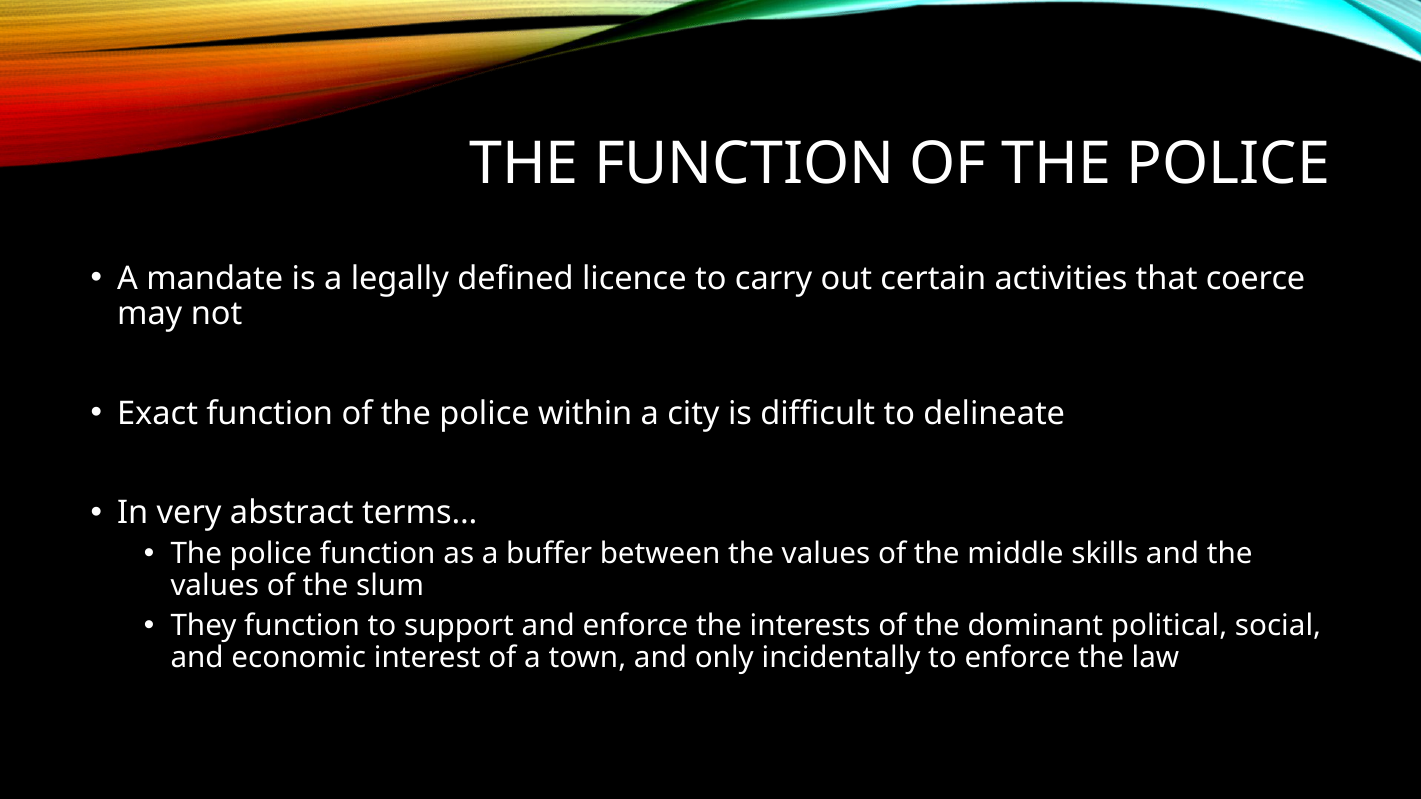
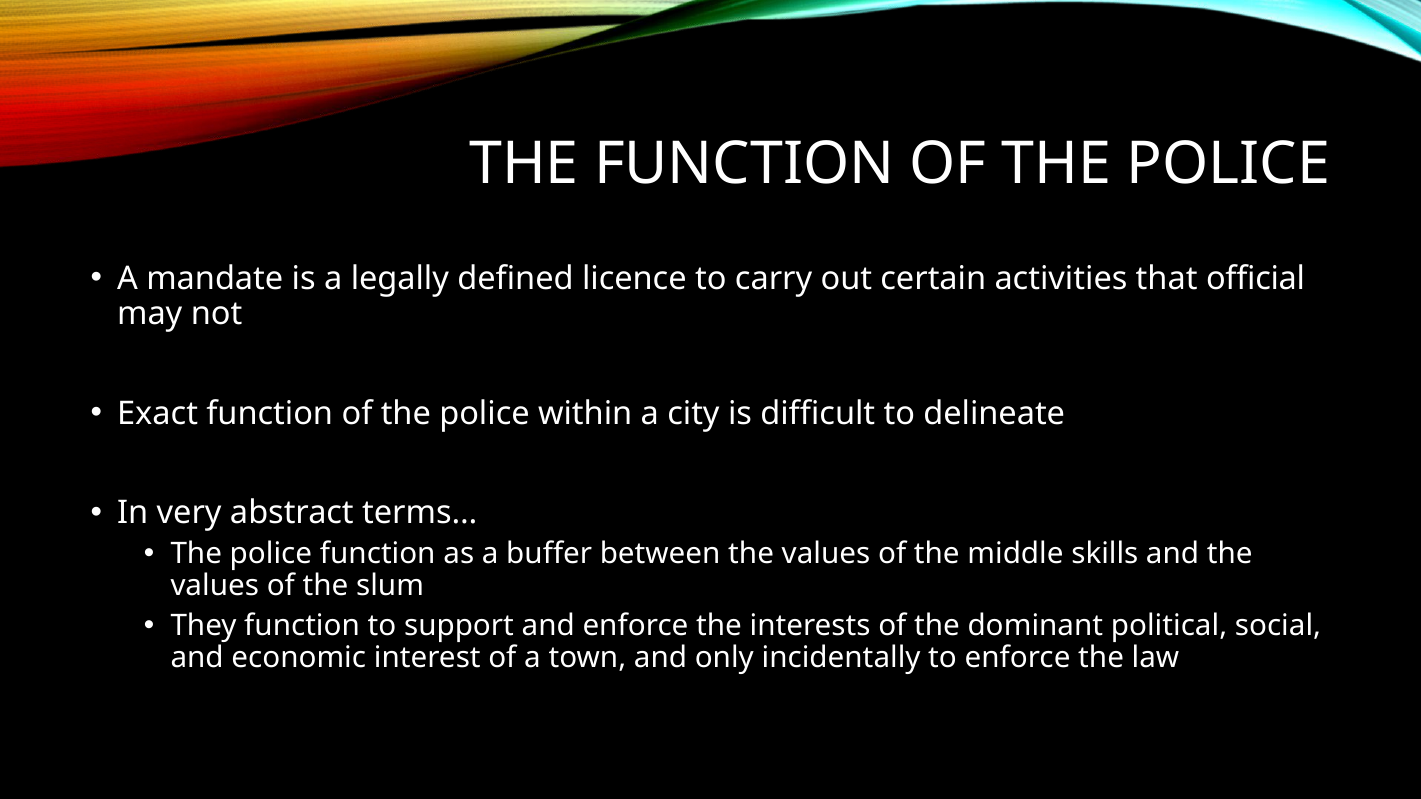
coerce: coerce -> official (1256, 278)
